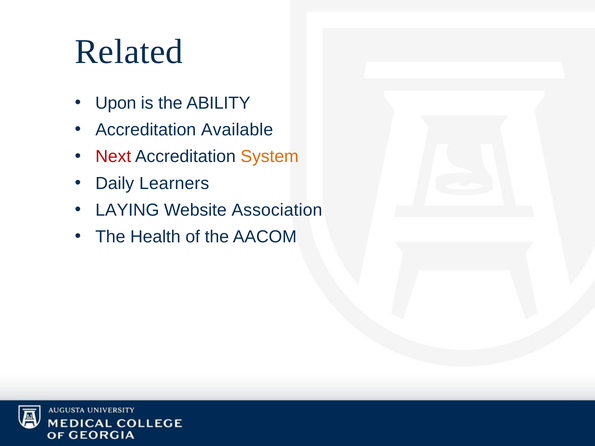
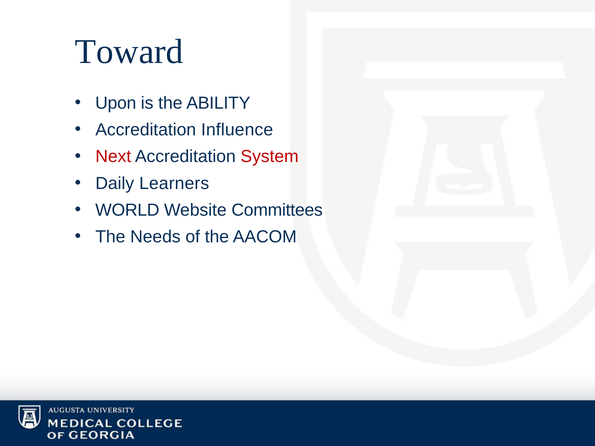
Related: Related -> Toward (129, 52)
Available: Available -> Influence (237, 130)
System colour: orange -> red (270, 157)
LAYING: LAYING -> WORLD (127, 210)
Association: Association -> Committees (277, 210)
Health: Health -> Needs (155, 237)
